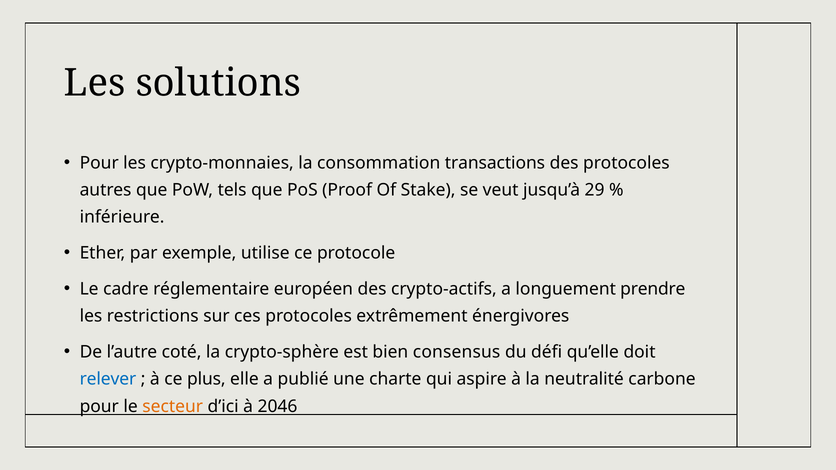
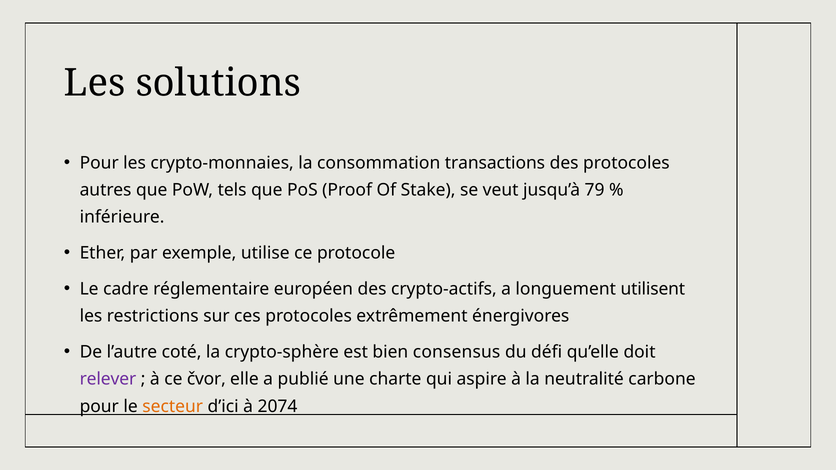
29: 29 -> 79 (595, 190)
prendre: prendre -> utilisent (653, 289)
relever colour: blue -> purple (108, 379)
plus: plus -> čvor (206, 379)
2046: 2046 -> 2074 (277, 407)
